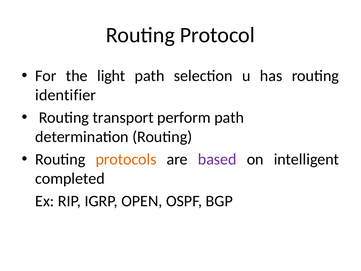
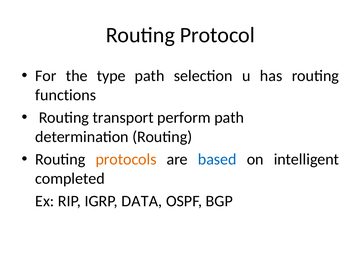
light: light -> type (111, 76)
identifier: identifier -> functions (66, 95)
based colour: purple -> blue (217, 159)
OPEN: OPEN -> DATA (142, 201)
